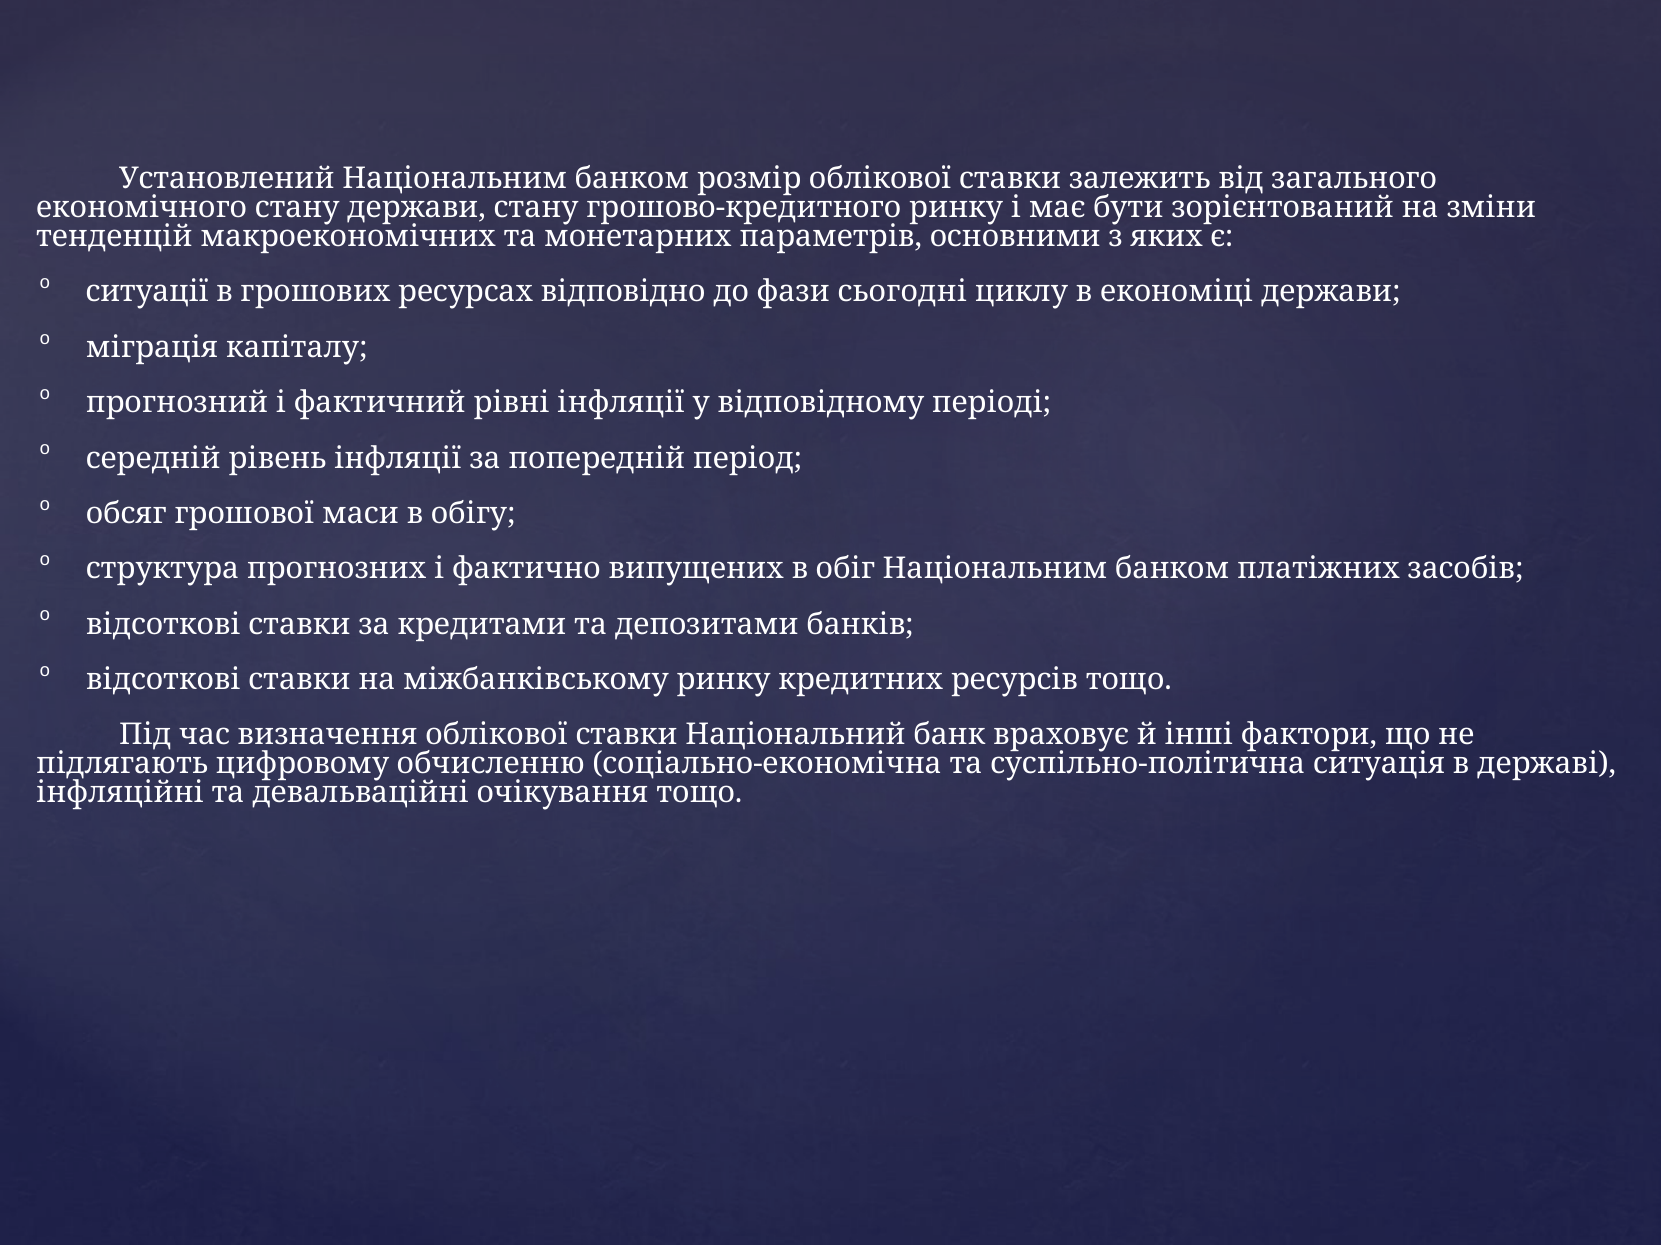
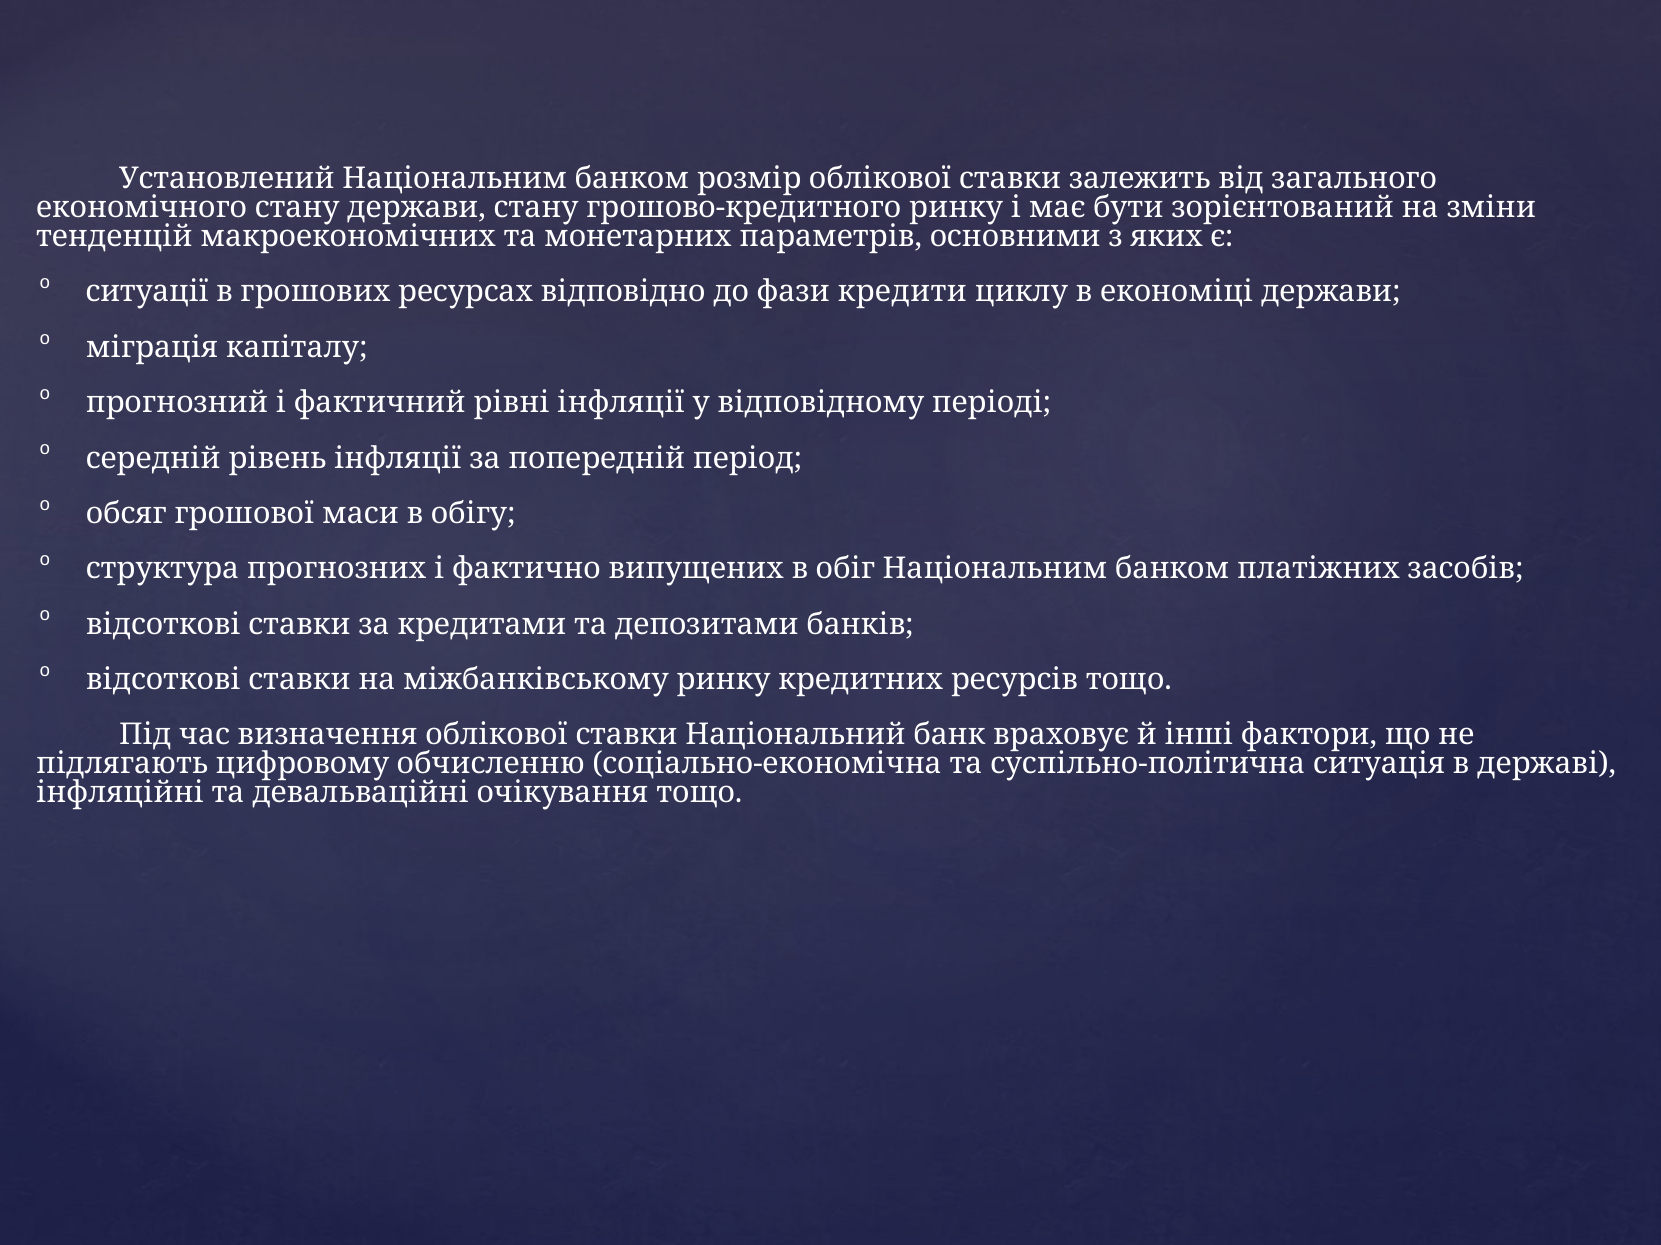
сьогодні: сьогодні -> кредити (902, 292)
